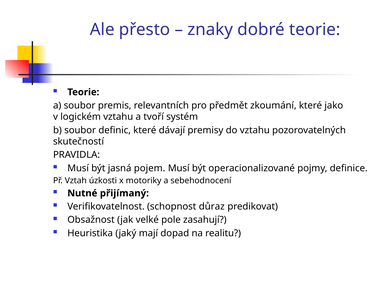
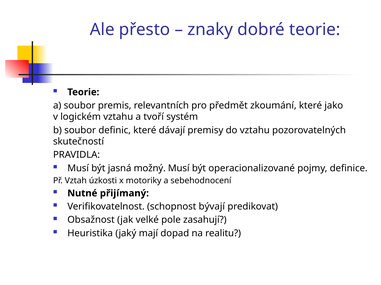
pojem: pojem -> možný (150, 169)
důraz: důraz -> bývají (212, 207)
